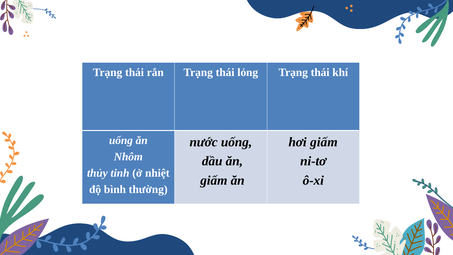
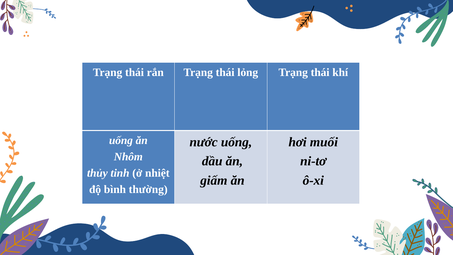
hơi giấm: giấm -> muối (324, 142)
